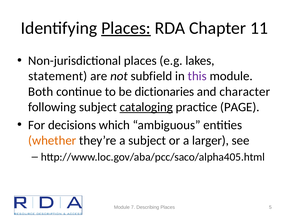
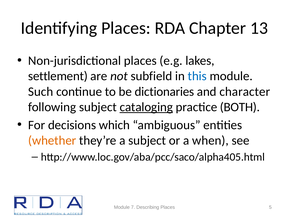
Places underline: present -> none (126, 28)
11: 11 -> 13 (259, 28)
statement: statement -> settlement (58, 76)
this colour: purple -> blue (197, 76)
Both: Both -> Such (41, 91)
PAGE: PAGE -> BOTH (240, 107)
larger: larger -> when (210, 140)
